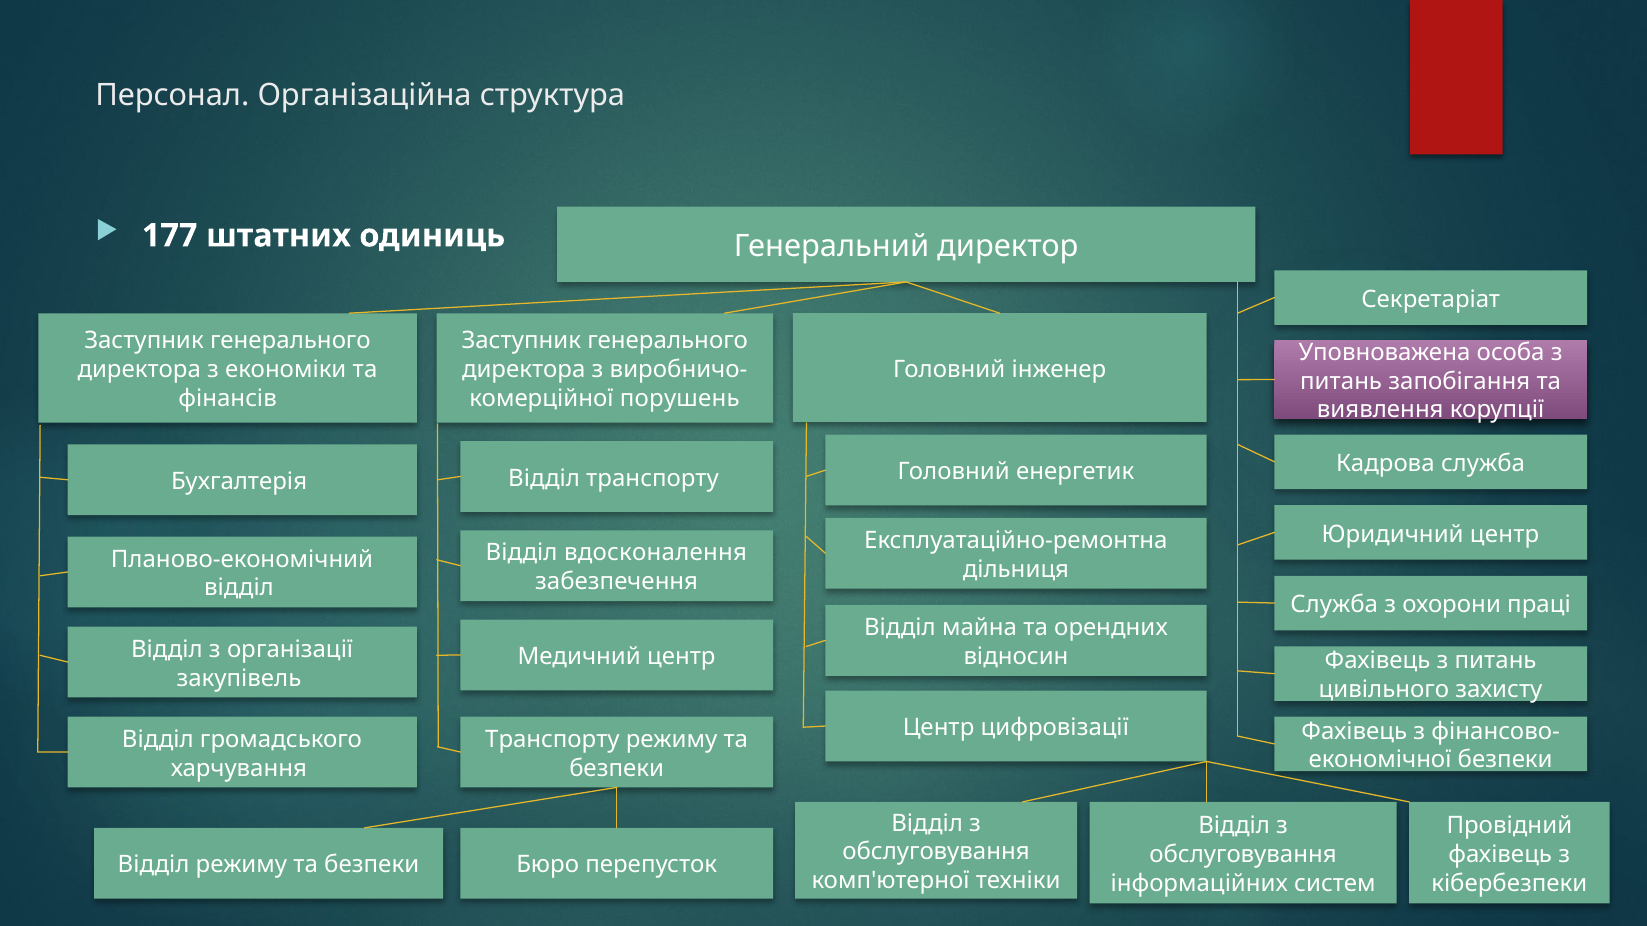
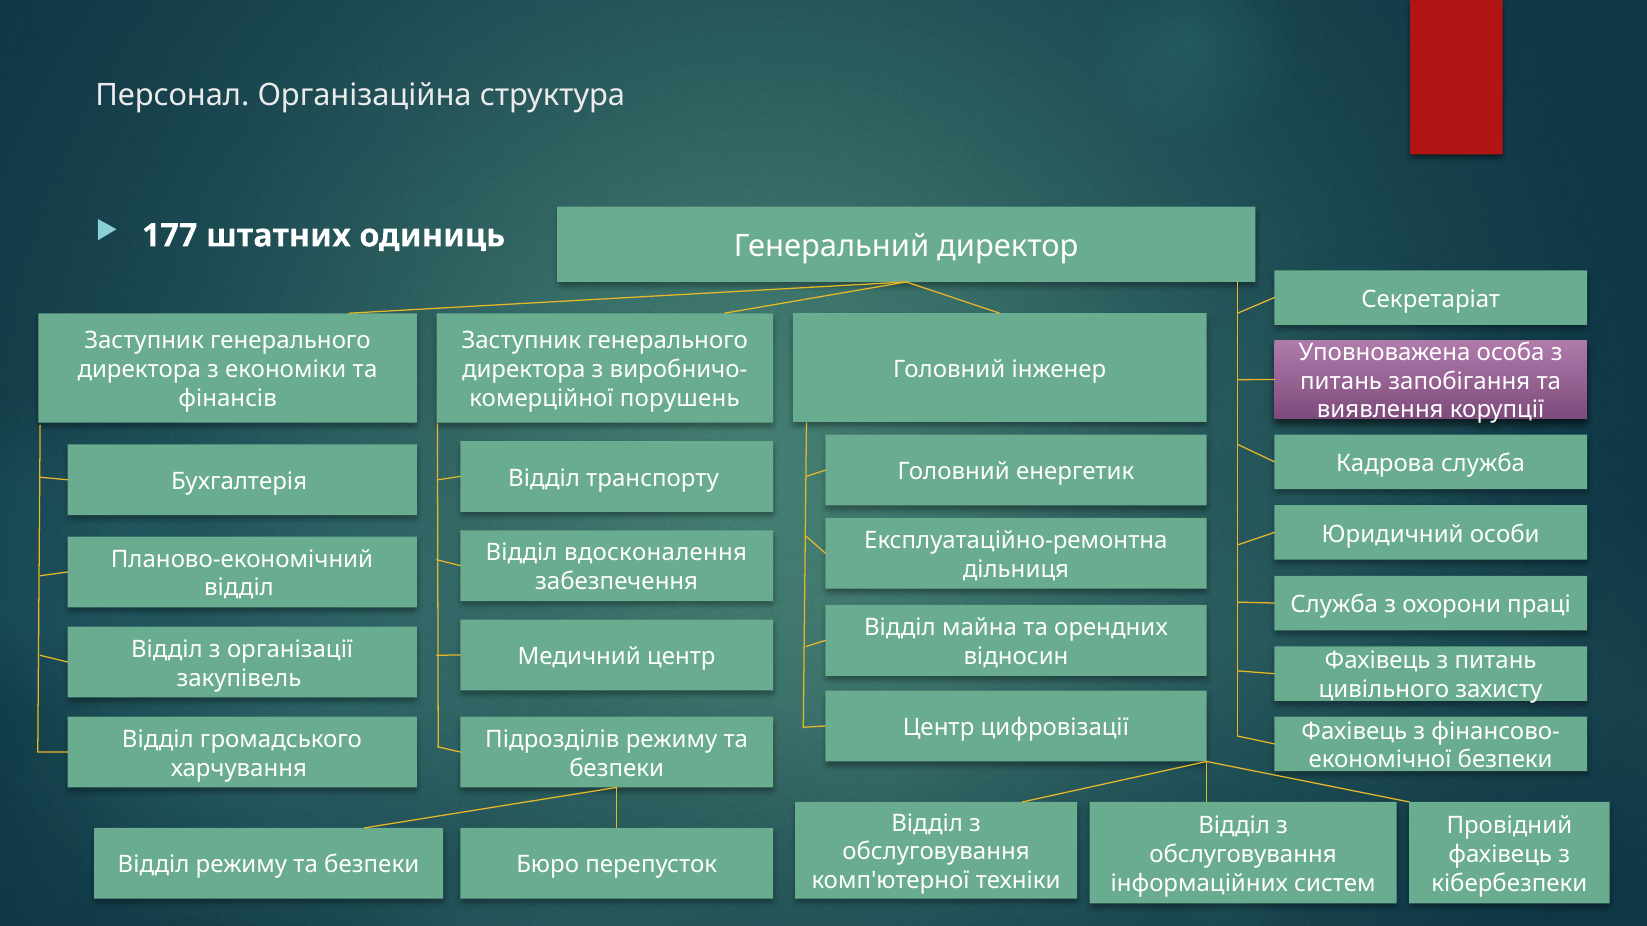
Юридичний центр: центр -> особи (1505, 534)
Транспорту: Транспорту -> Підрозділів (552, 740)
